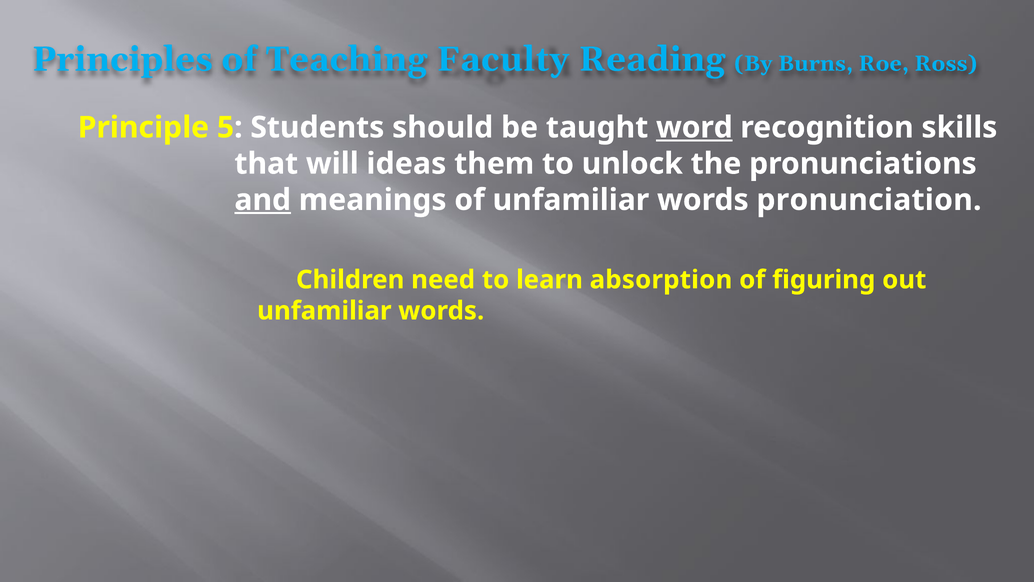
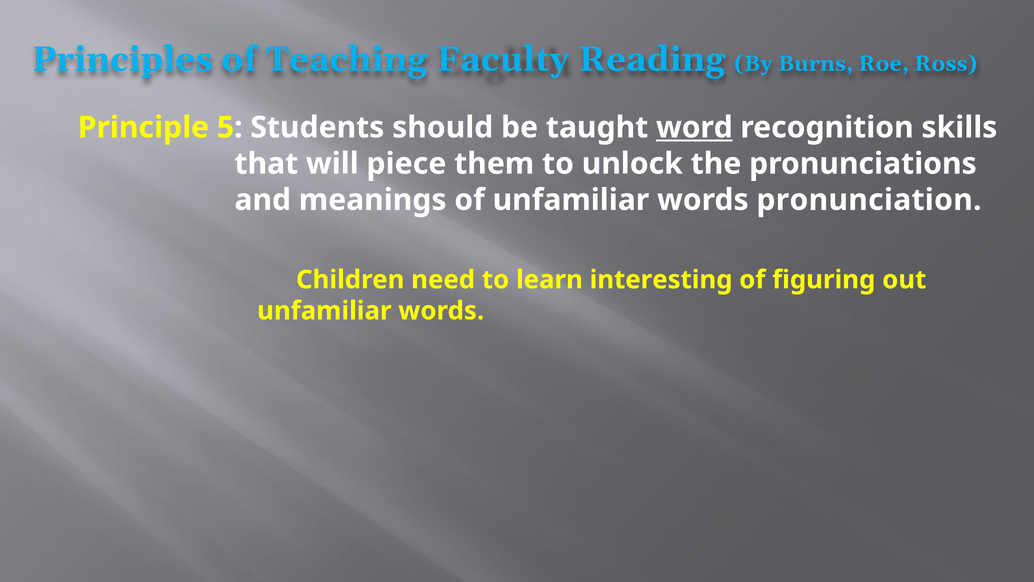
ideas: ideas -> piece (406, 164)
and underline: present -> none (263, 200)
absorption: absorption -> interesting (661, 280)
